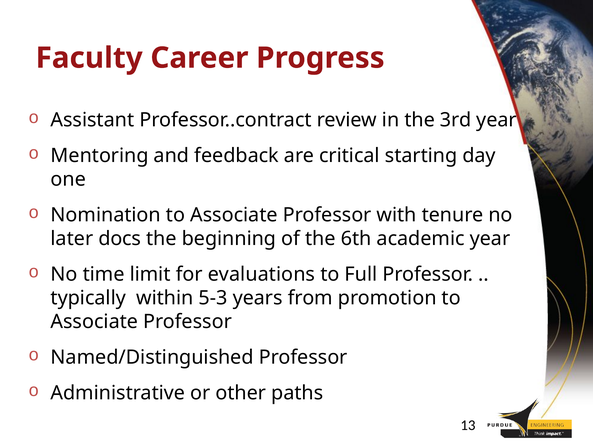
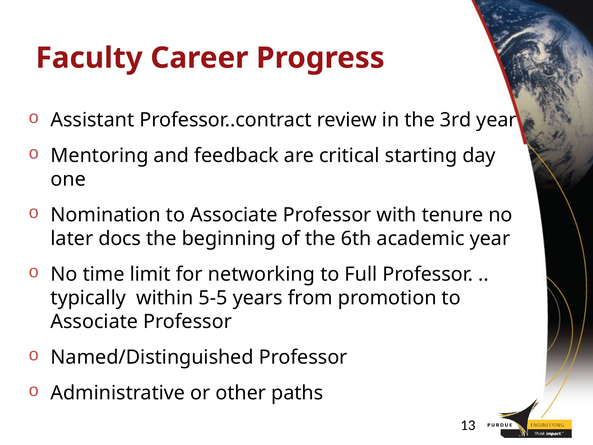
evaluations: evaluations -> networking (261, 274)
5-3: 5-3 -> 5-5 (213, 298)
